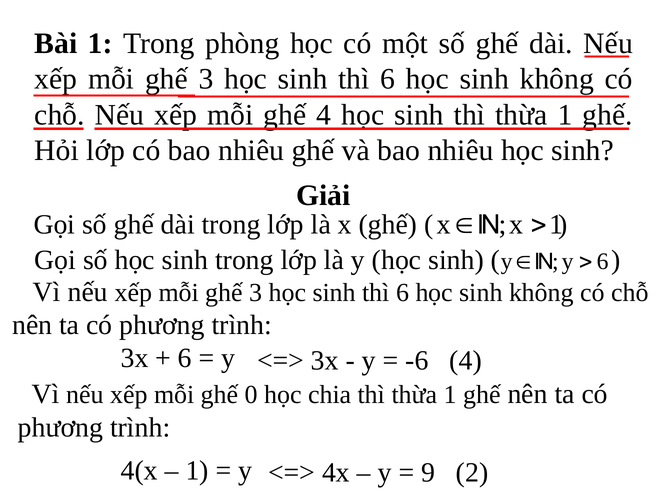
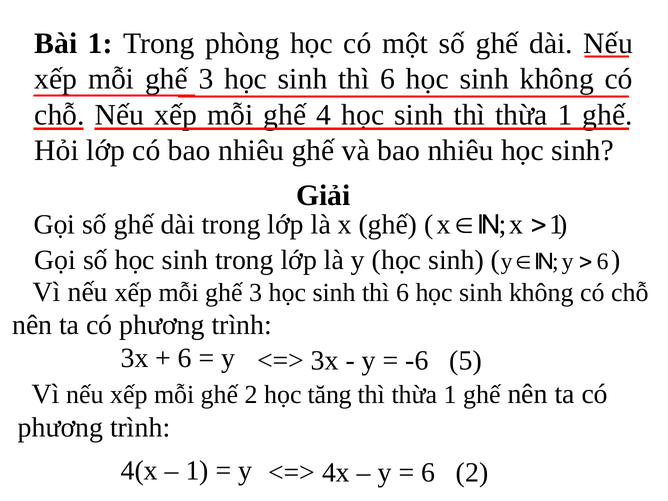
-6 4: 4 -> 5 (466, 360)
ghế 0: 0 -> 2 (251, 395)
chia: chia -> tăng (330, 395)
9: 9 -> 6 (428, 473)
